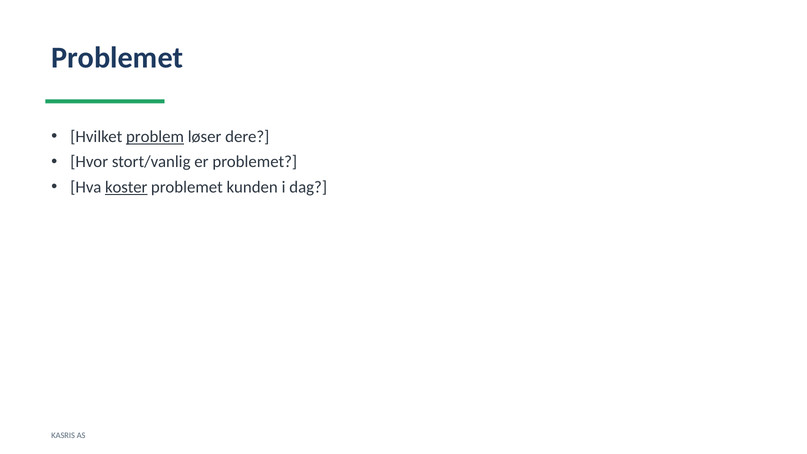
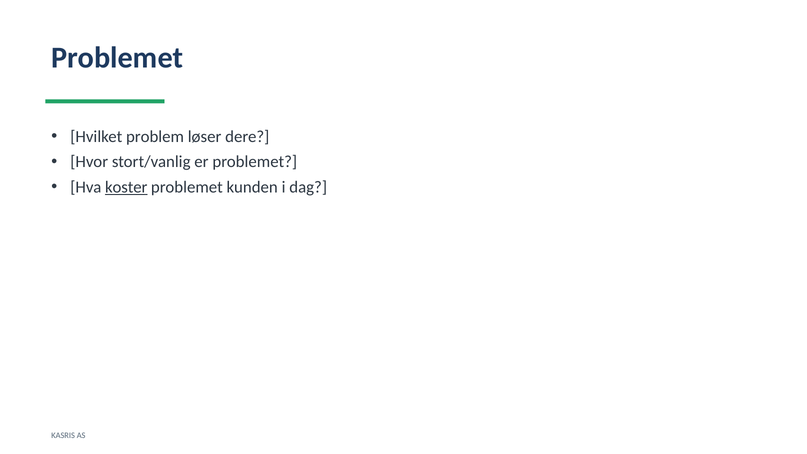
problem underline: present -> none (155, 137)
